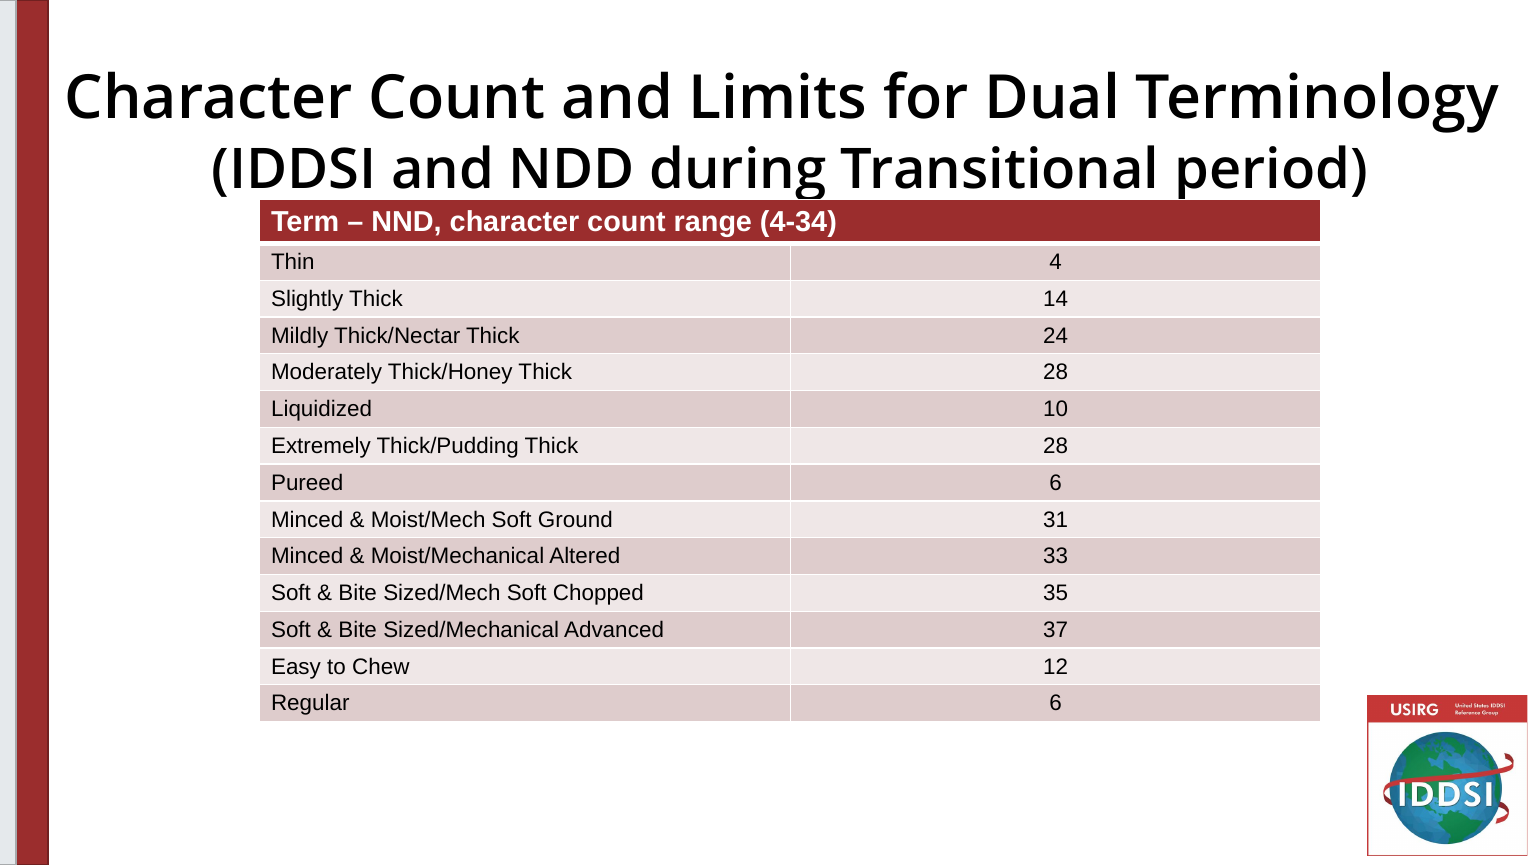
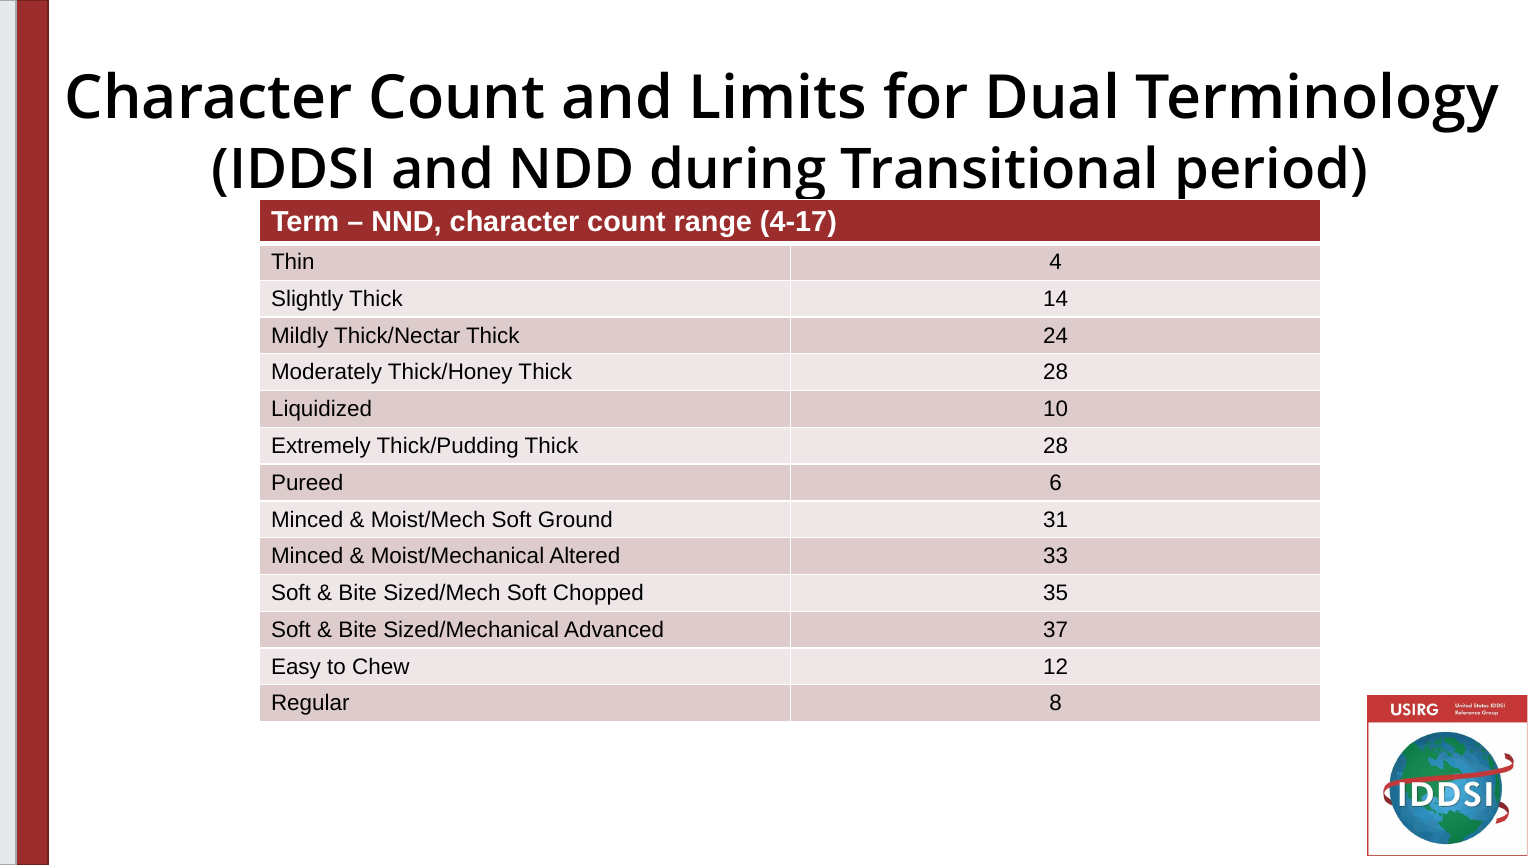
4-34: 4-34 -> 4-17 (798, 222)
Regular 6: 6 -> 8 (1056, 703)
